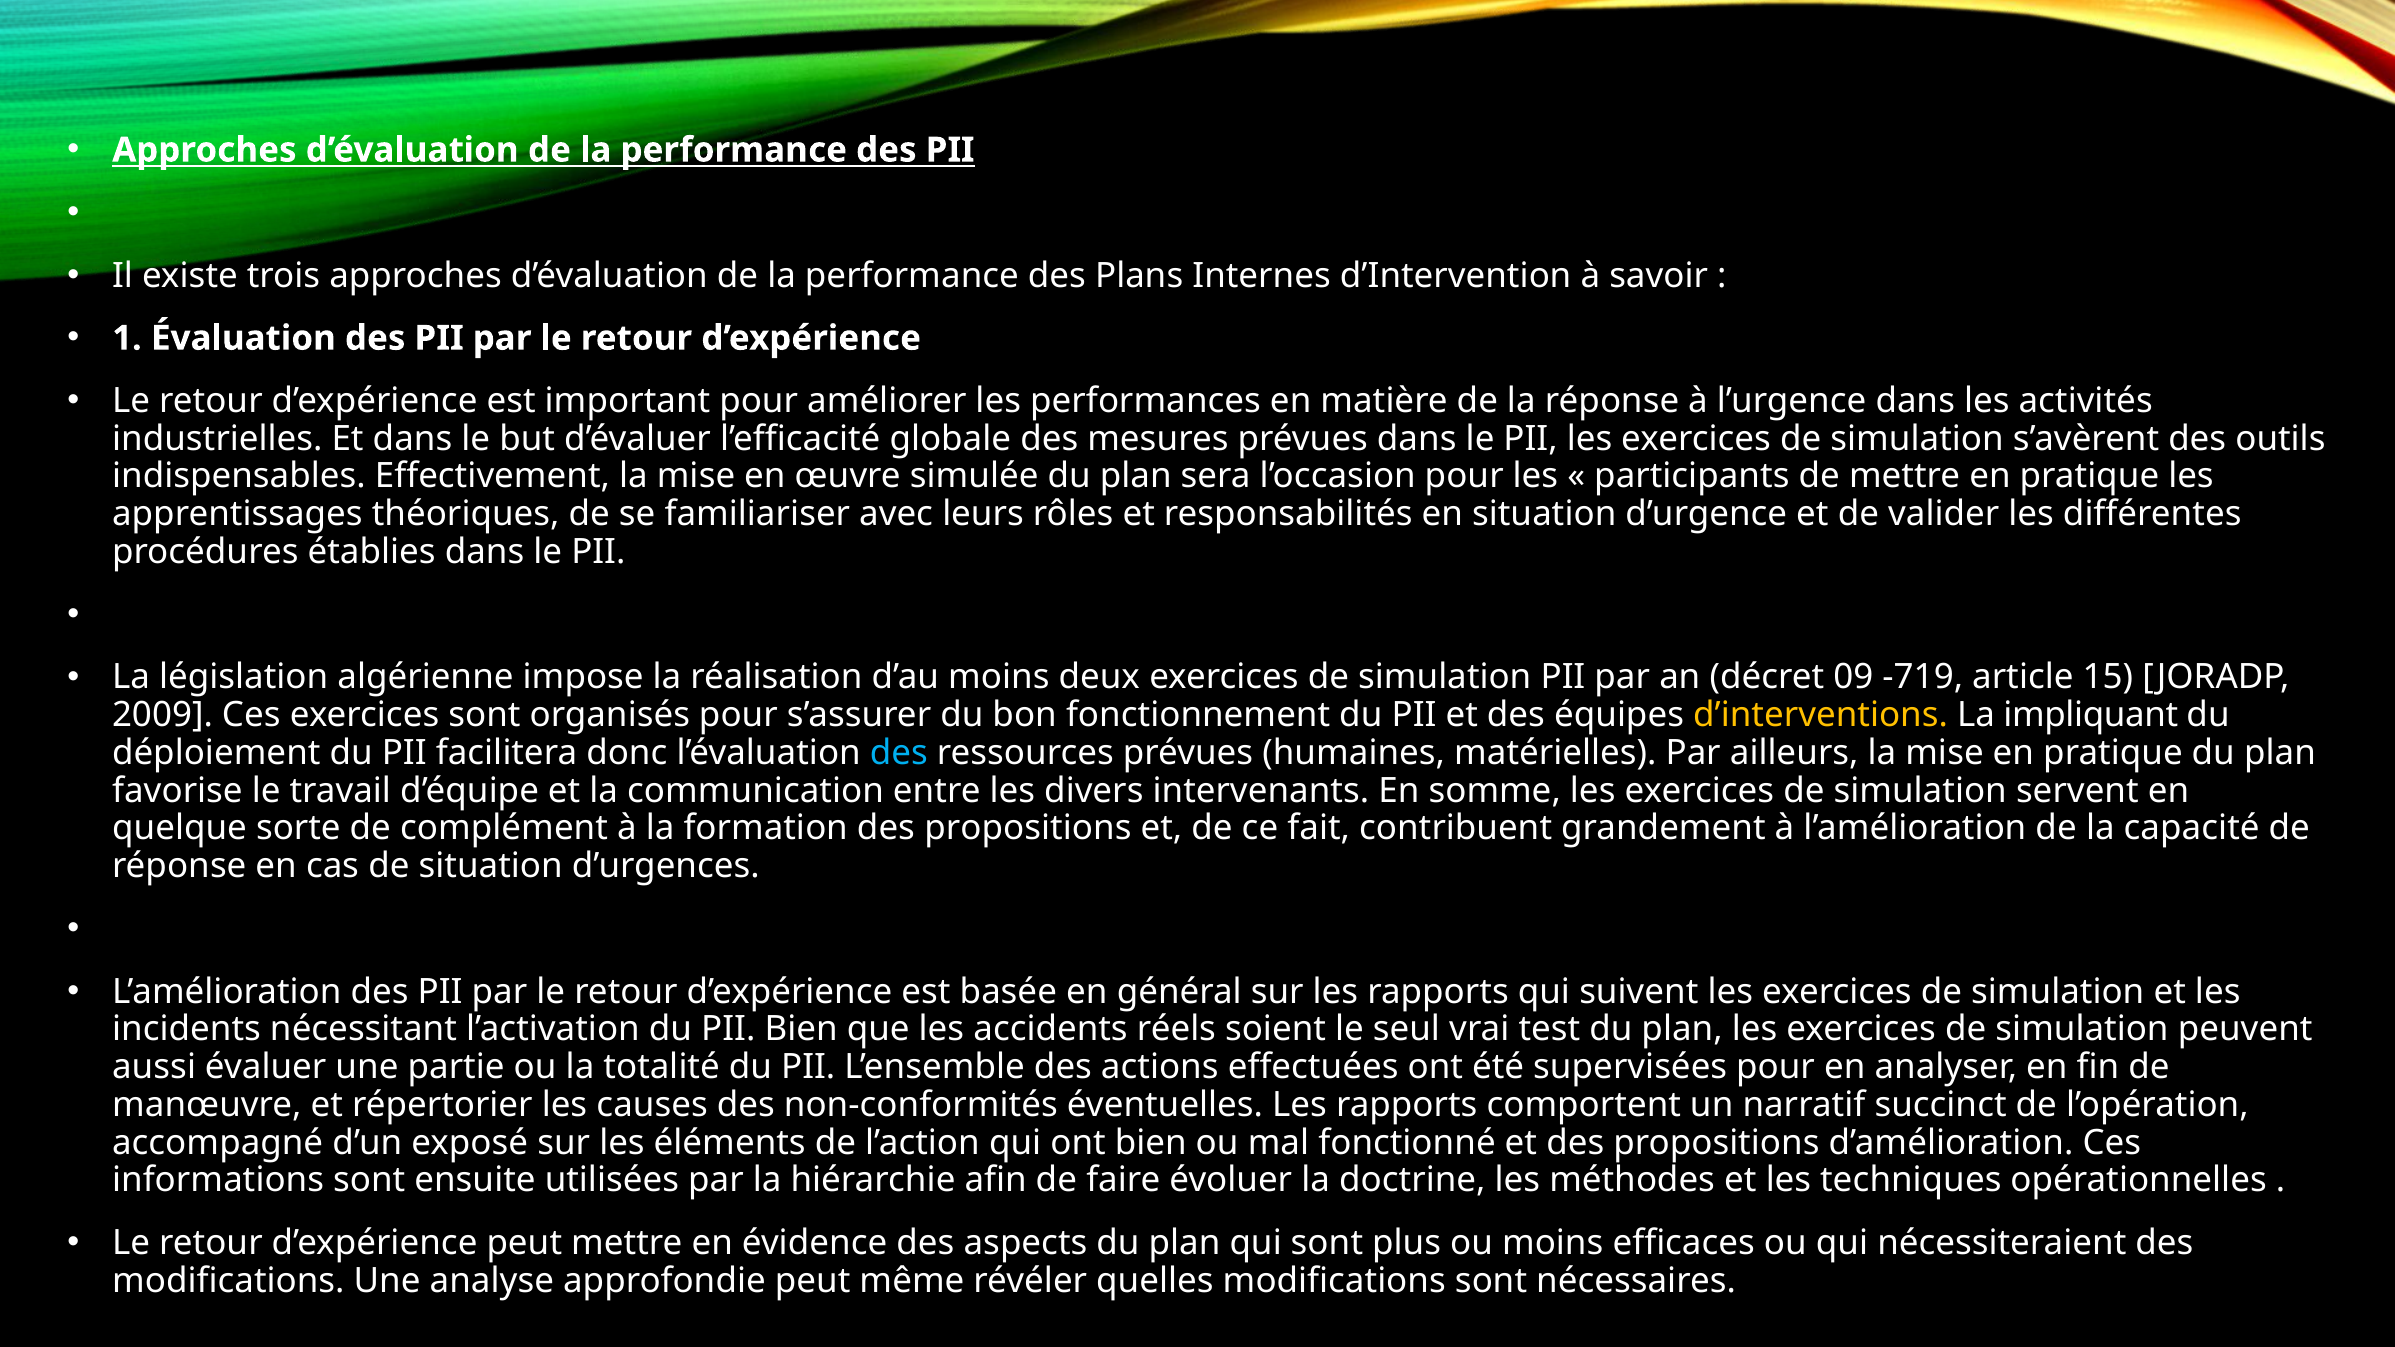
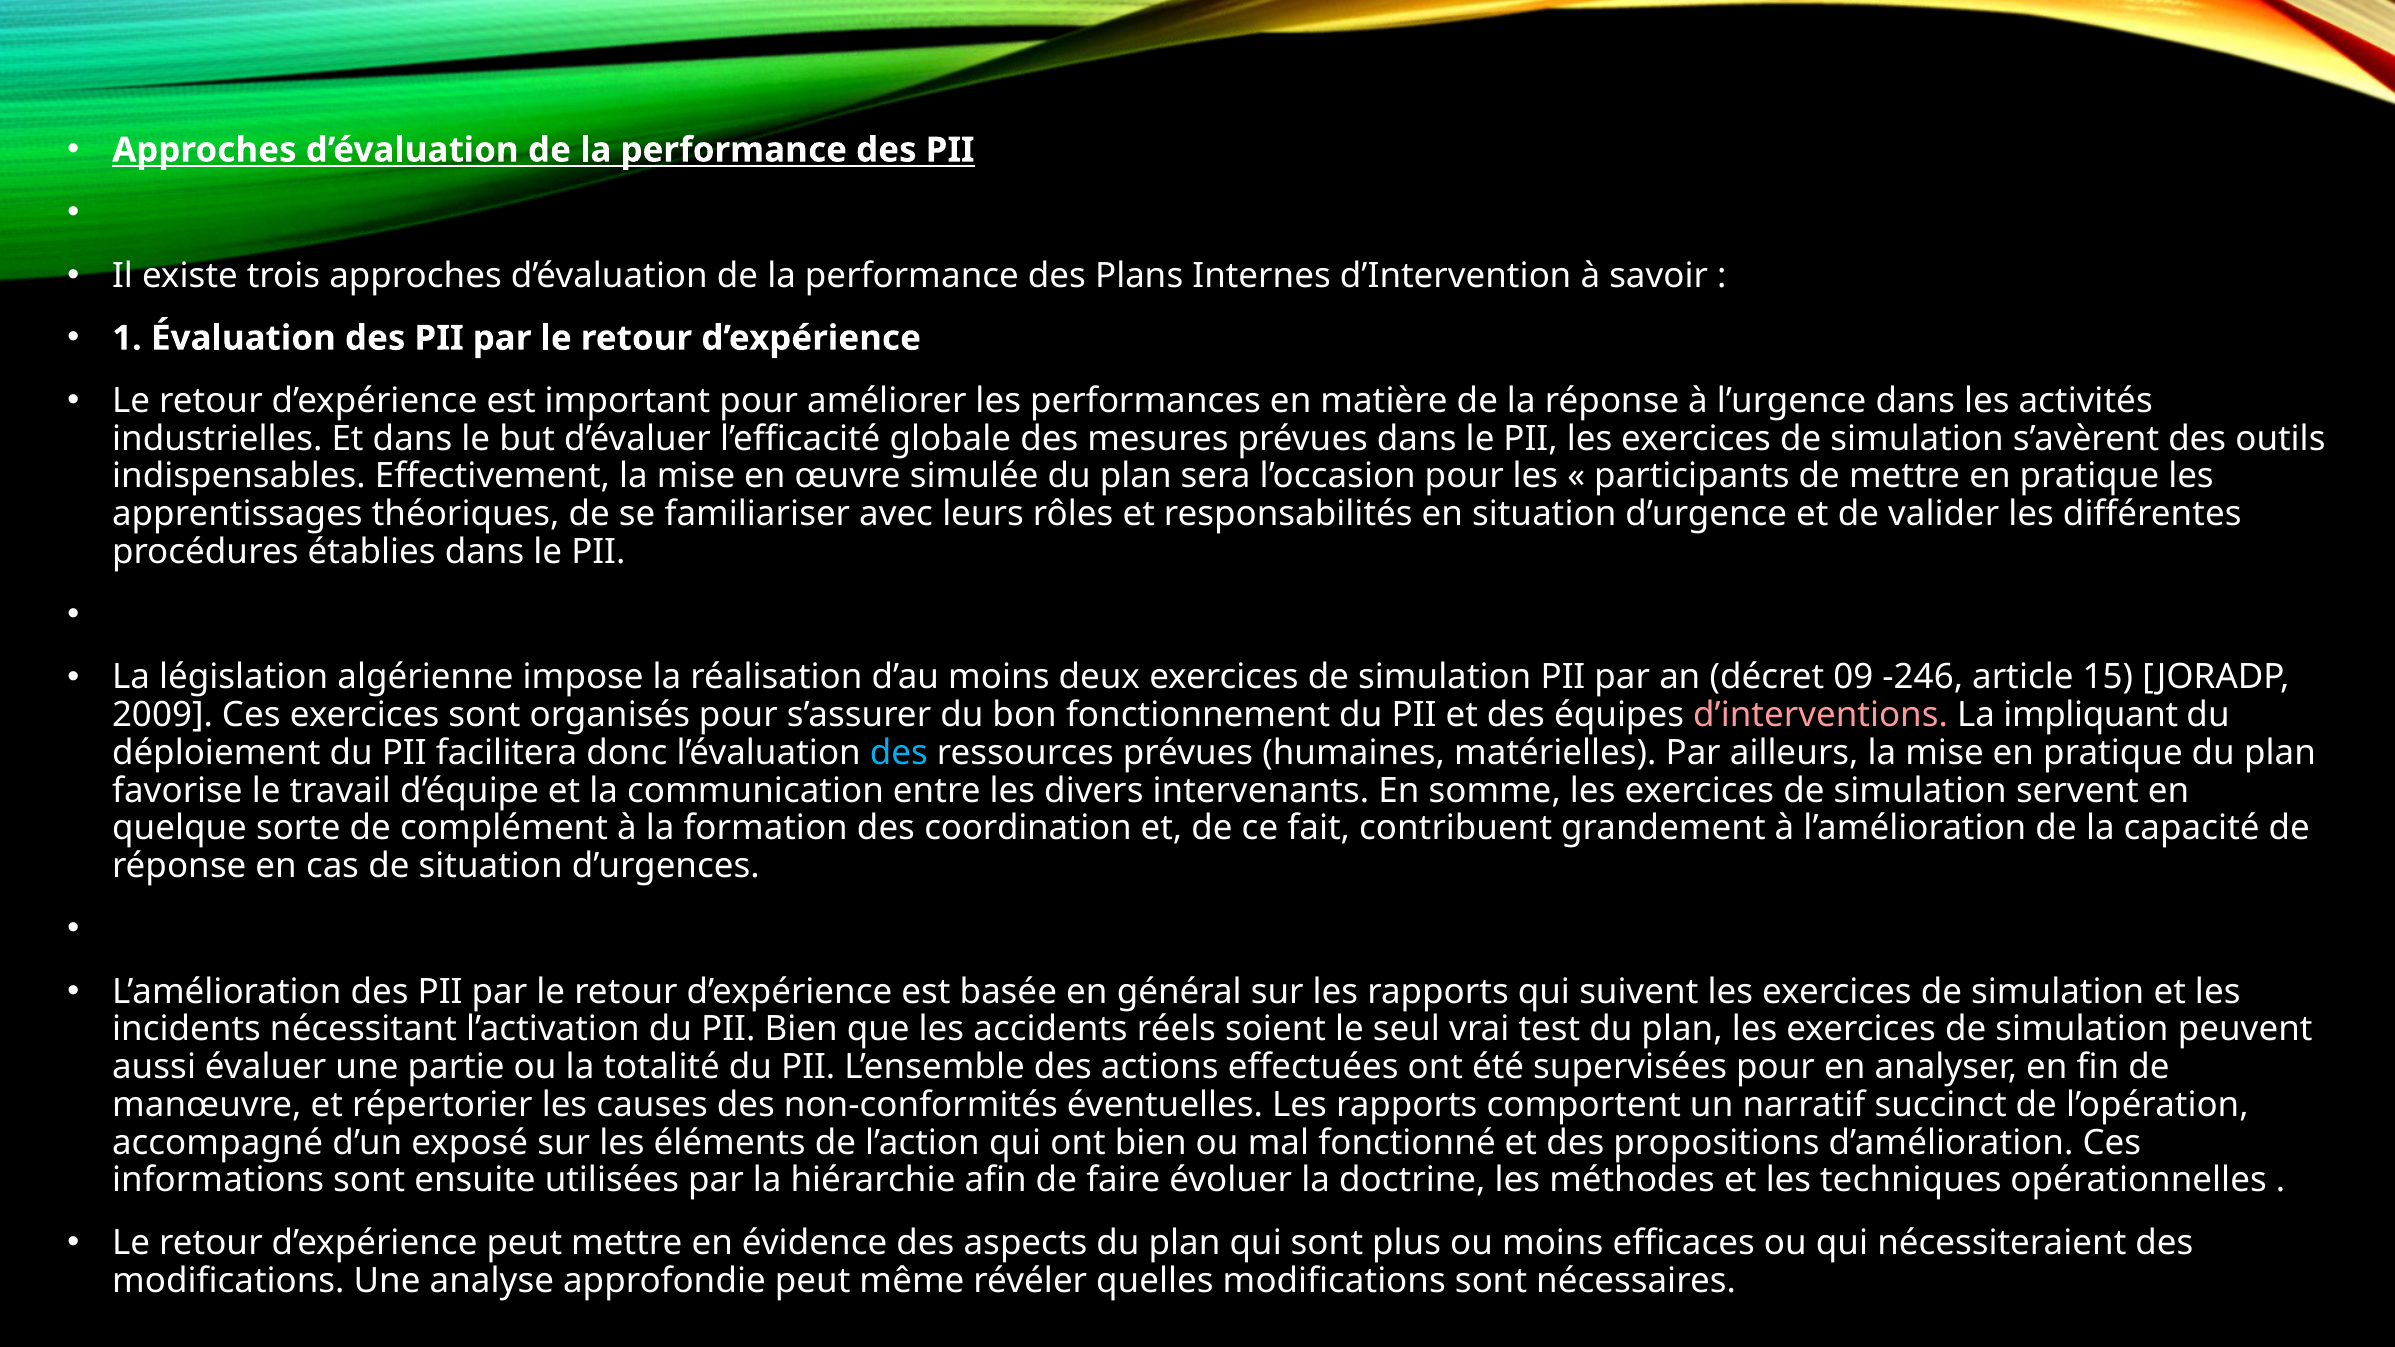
-719: -719 -> -246 (1923, 677)
d’interventions colour: yellow -> pink (1821, 715)
formation des propositions: propositions -> coordination (1028, 829)
